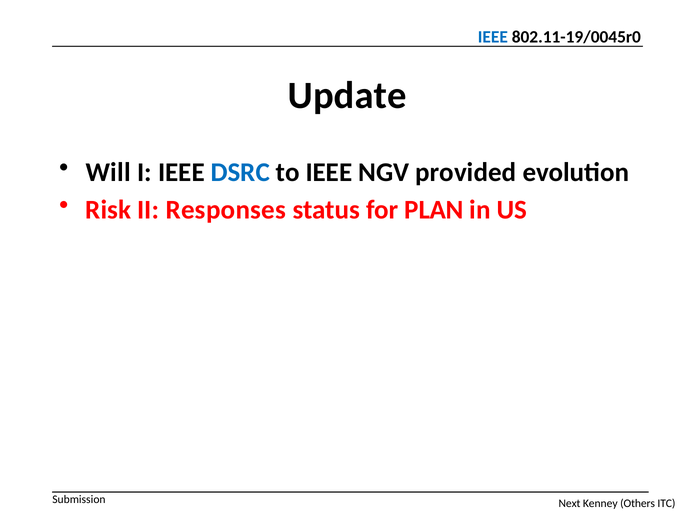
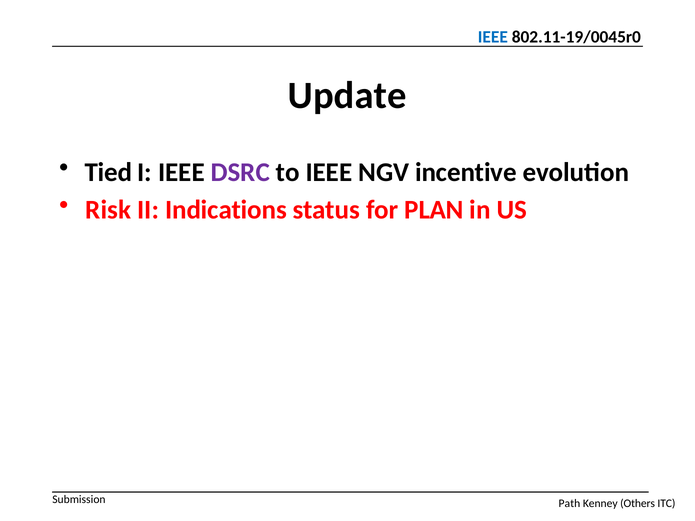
Will: Will -> Tied (108, 172)
DSRC colour: blue -> purple (240, 172)
provided: provided -> incentive (466, 172)
Responses: Responses -> Indications (226, 210)
Next: Next -> Path (569, 504)
